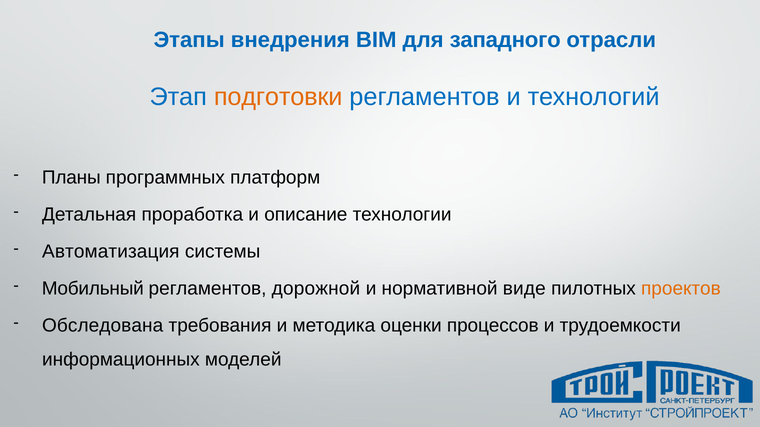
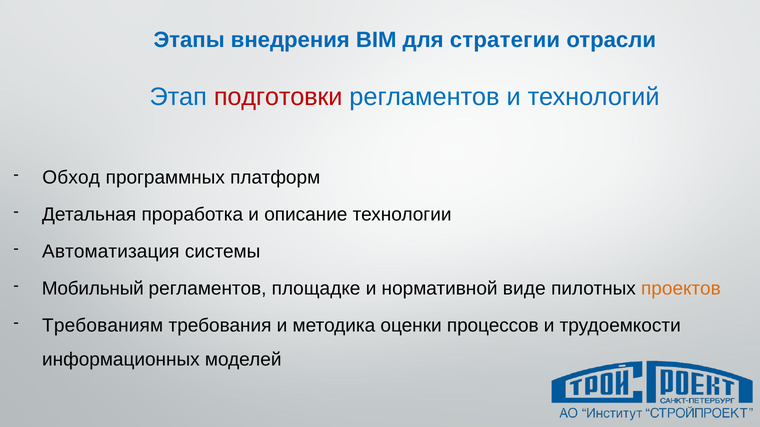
западного: западного -> стратегии (505, 40)
подготовки colour: orange -> red (278, 97)
Планы: Планы -> Обход (71, 178)
дорожной: дорожной -> площадке (316, 289)
Обследована: Обследована -> Требованиям (103, 326)
